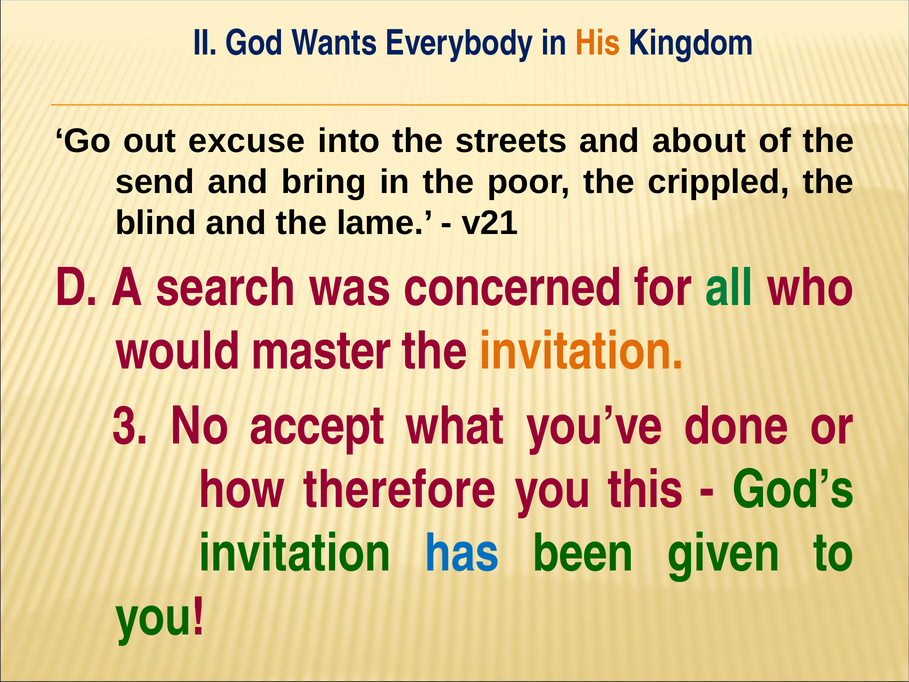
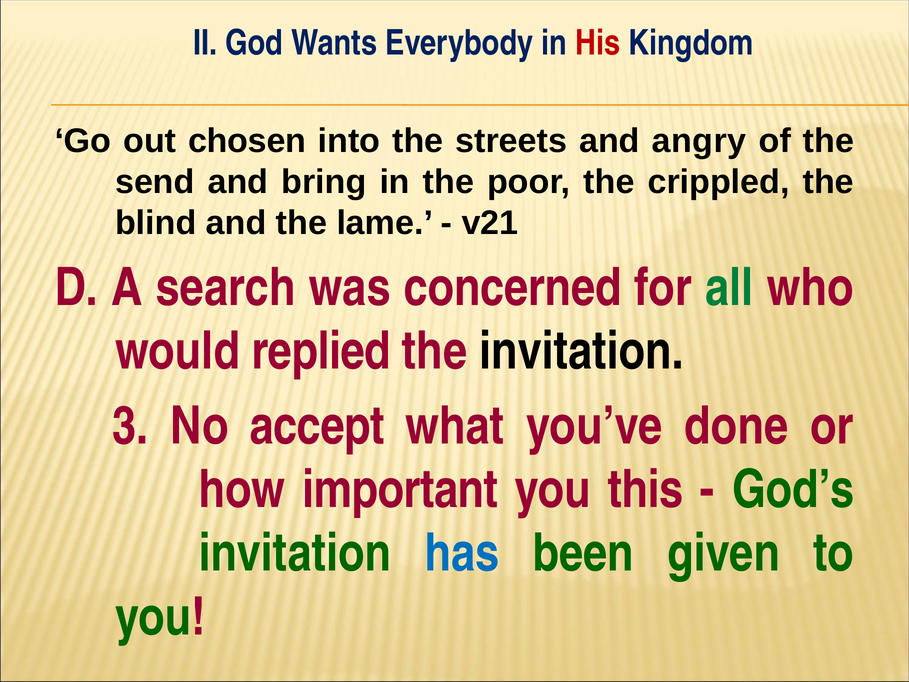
His colour: orange -> red (598, 43)
excuse: excuse -> chosen (247, 141)
about: about -> angry (699, 141)
master: master -> replied (321, 351)
invitation colour: orange -> black (582, 351)
therefore: therefore -> important (400, 490)
